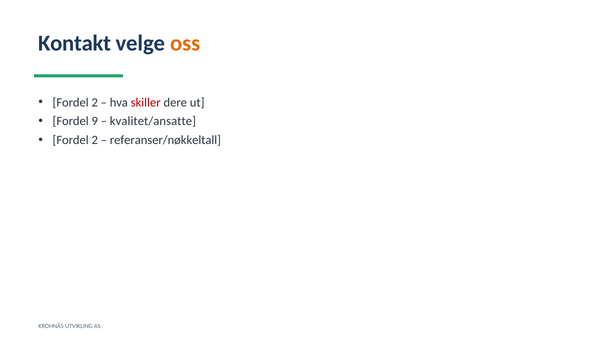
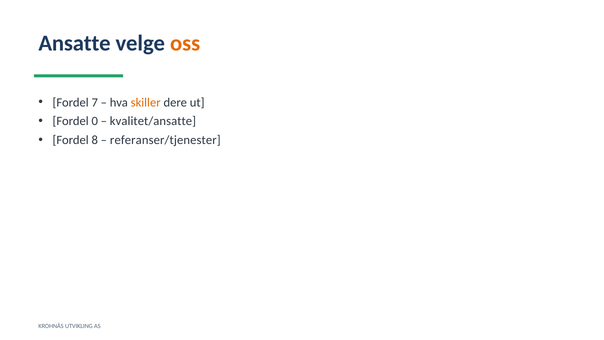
Kontakt: Kontakt -> Ansatte (75, 43)
2: 2 -> 7 (95, 102)
skiller colour: red -> orange (146, 102)
9: 9 -> 0 (95, 121)
2: 2 -> 8 (95, 140)
referanser/nøkkeltall: referanser/nøkkeltall -> referanser/tjenester (165, 140)
